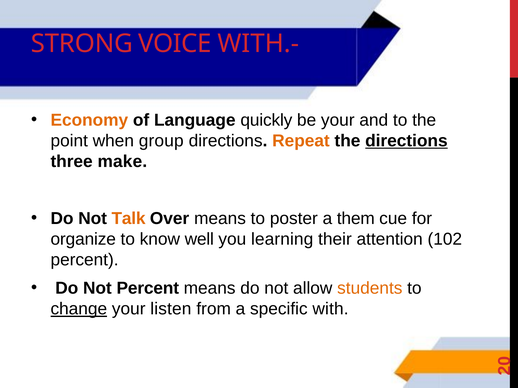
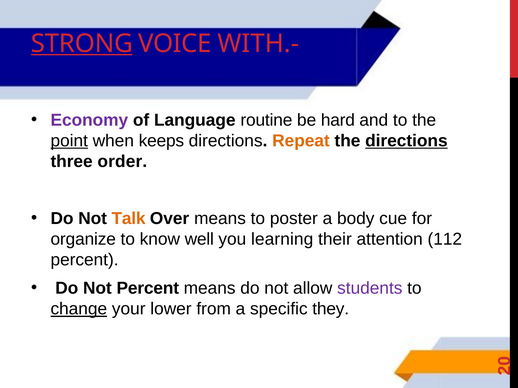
STRONG underline: none -> present (82, 44)
Economy colour: orange -> purple (89, 120)
quickly: quickly -> routine (266, 120)
be your: your -> hard (338, 120)
point underline: none -> present (69, 141)
group: group -> keeps (161, 141)
make: make -> order (122, 162)
them: them -> body (356, 219)
102: 102 -> 112 (445, 239)
students colour: orange -> purple (370, 289)
listen: listen -> lower (171, 309)
with: with -> they (331, 309)
